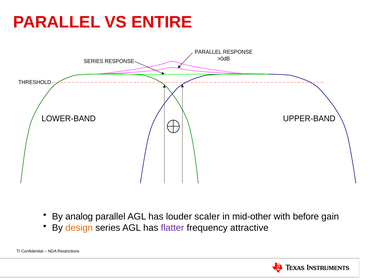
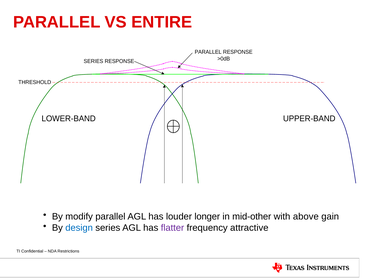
analog: analog -> modify (79, 216)
scaler: scaler -> longer (207, 216)
before: before -> above (306, 216)
design colour: orange -> blue (79, 228)
